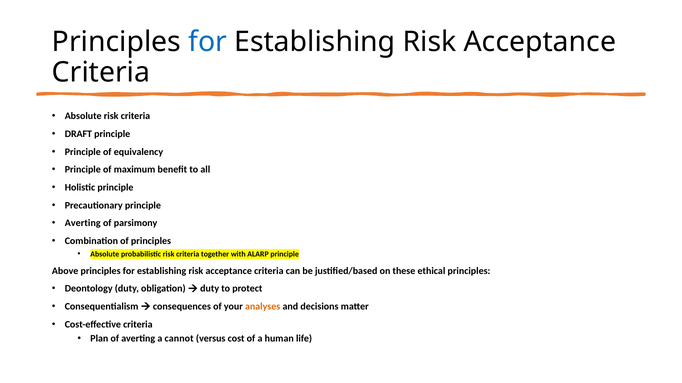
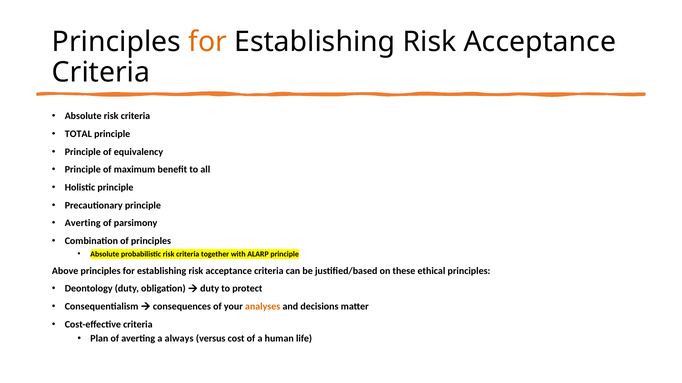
for colour: blue -> orange (208, 42)
DRAFT: DRAFT -> TOTAL (78, 134)
cannot: cannot -> always (179, 339)
